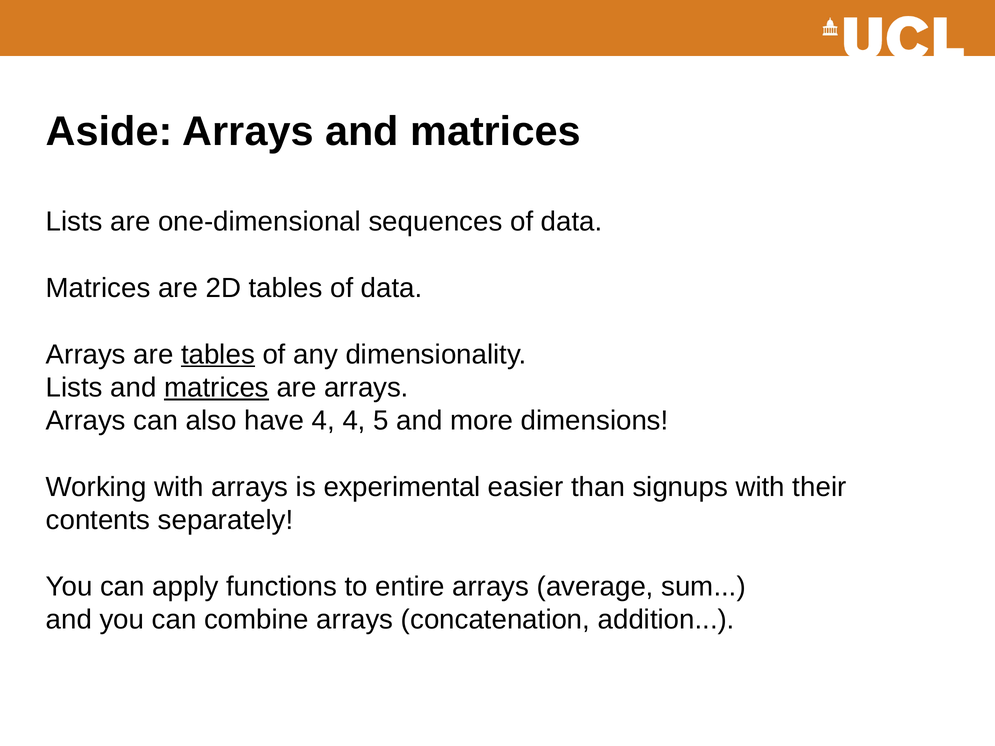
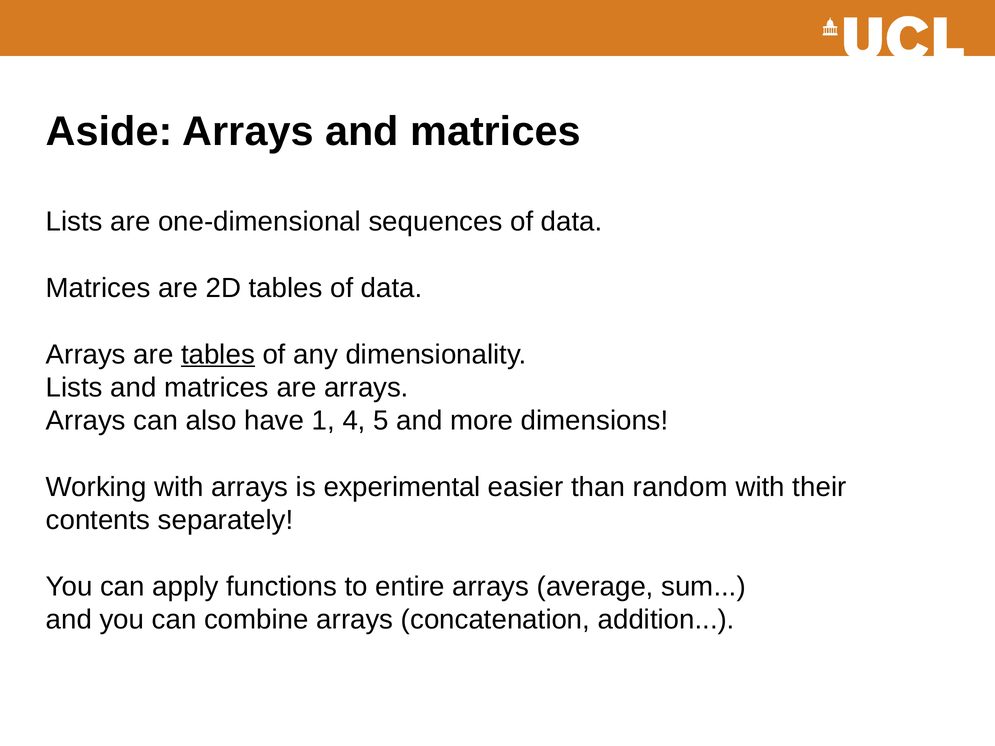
matrices underline: present -> none (216, 388)
have 4: 4 -> 1 (323, 421)
signups: signups -> random (680, 487)
